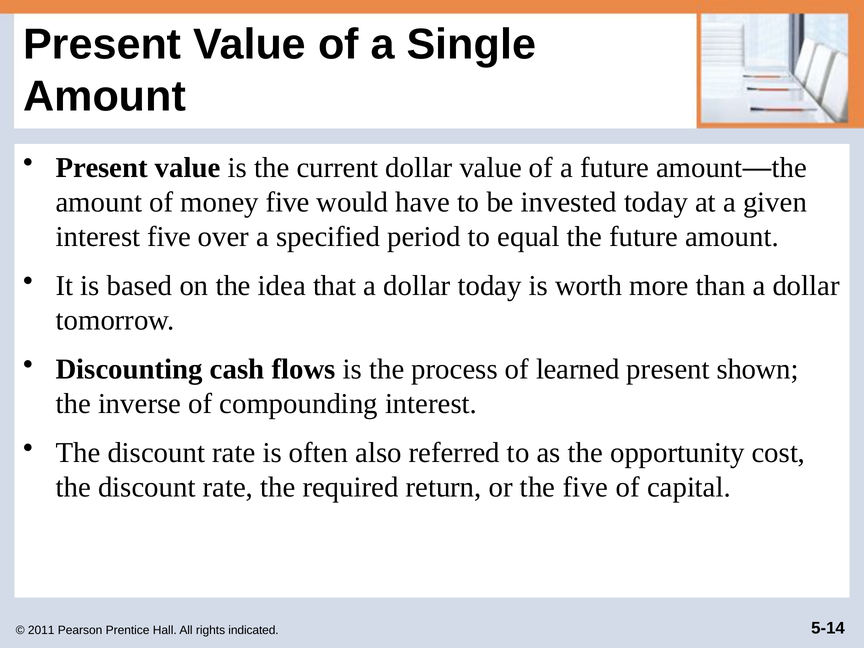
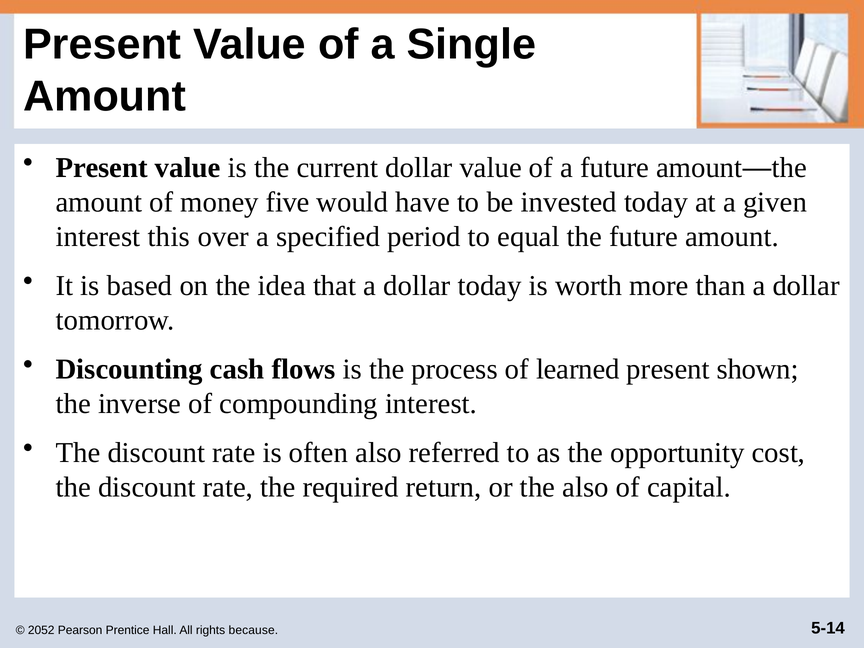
interest five: five -> this (169, 237)
the five: five -> also (585, 487)
2011: 2011 -> 2052 (41, 630)
indicated: indicated -> because (253, 630)
